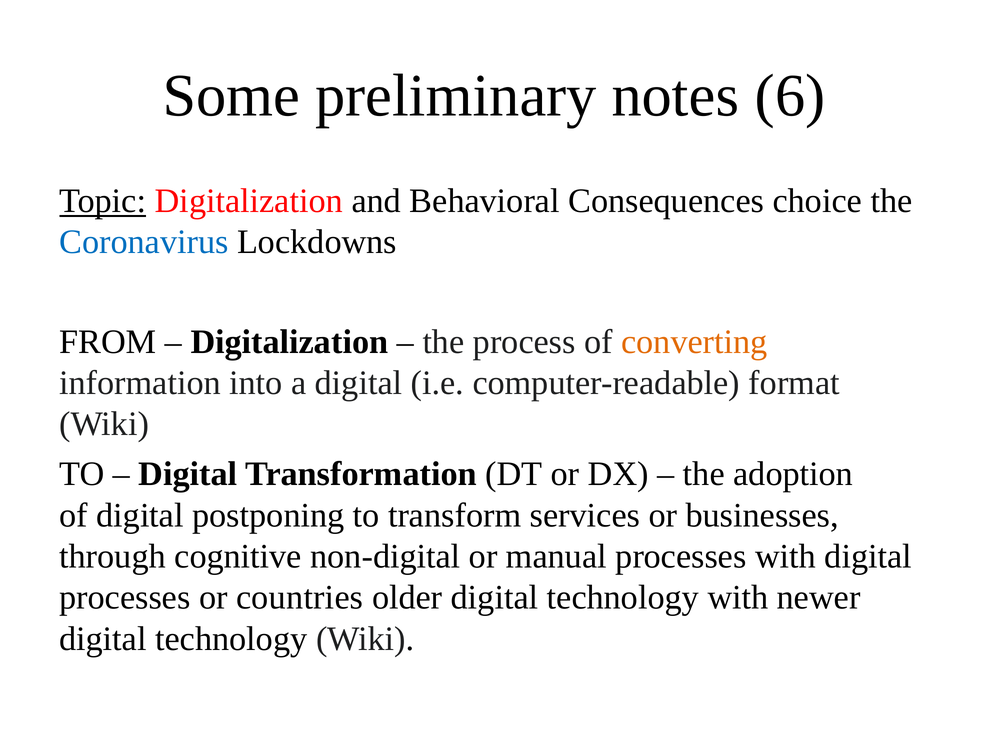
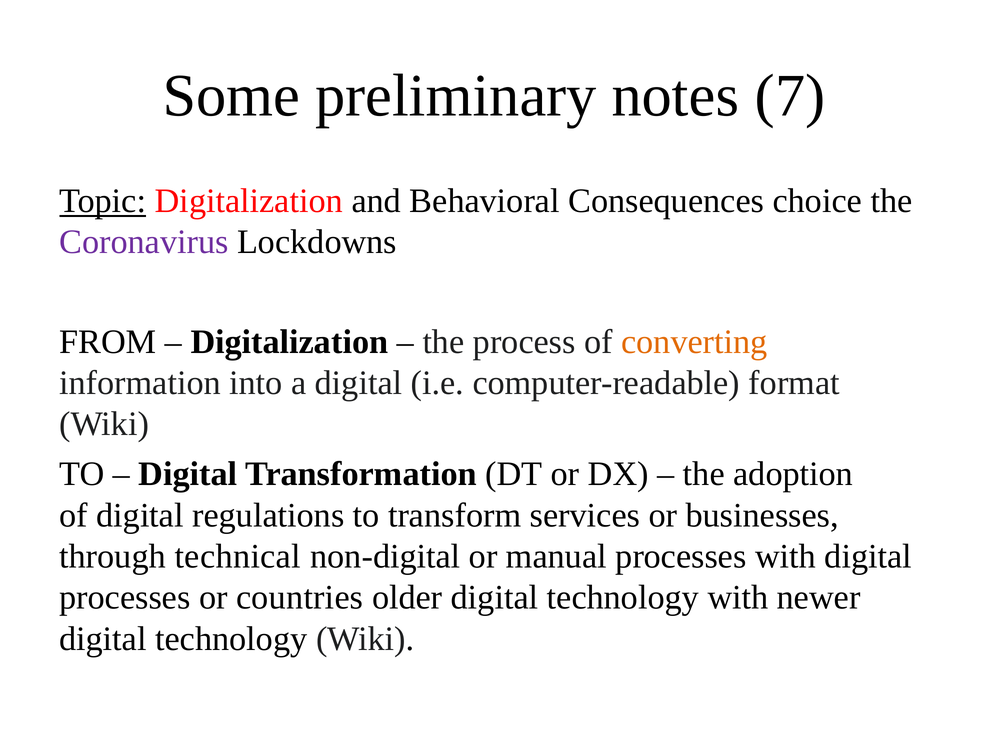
6: 6 -> 7 (790, 96)
Coronavirus colour: blue -> purple (144, 242)
postponing: postponing -> regulations (268, 515)
cognitive: cognitive -> technical (238, 556)
